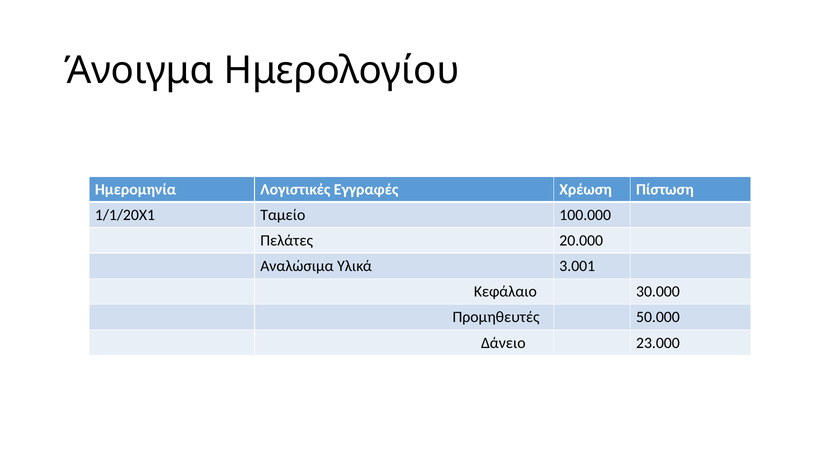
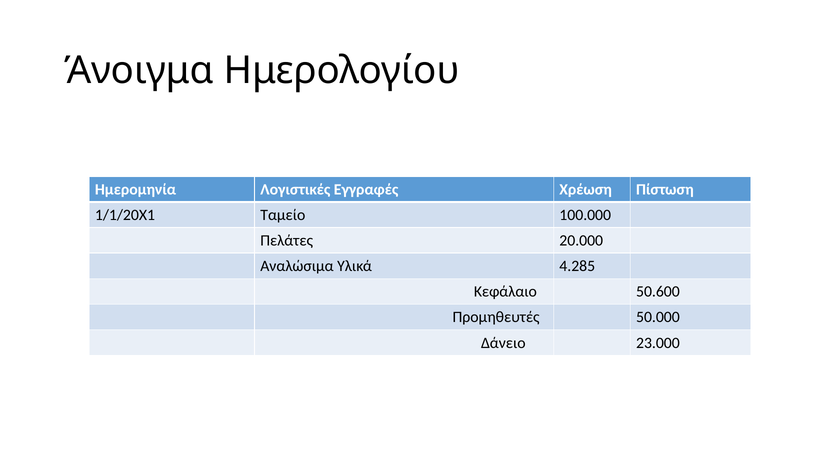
3.001: 3.001 -> 4.285 (577, 266)
30.000: 30.000 -> 50.600 (658, 291)
